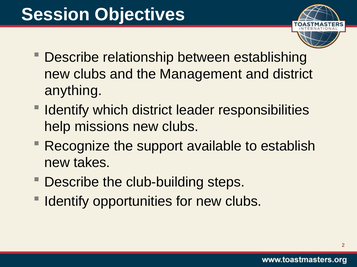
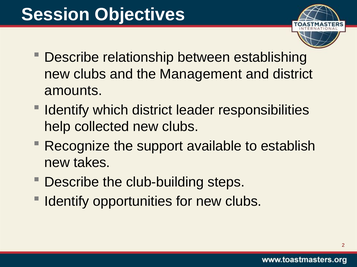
anything: anything -> amounts (73, 91)
missions: missions -> collected (102, 127)
